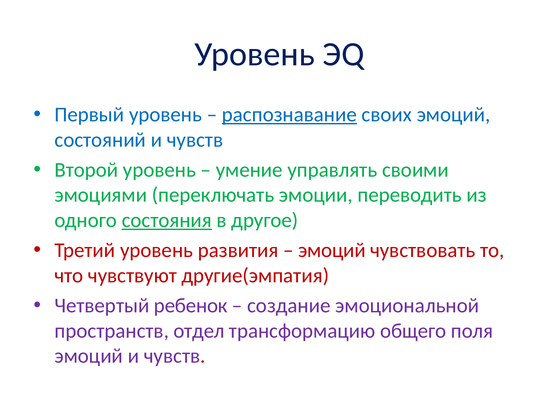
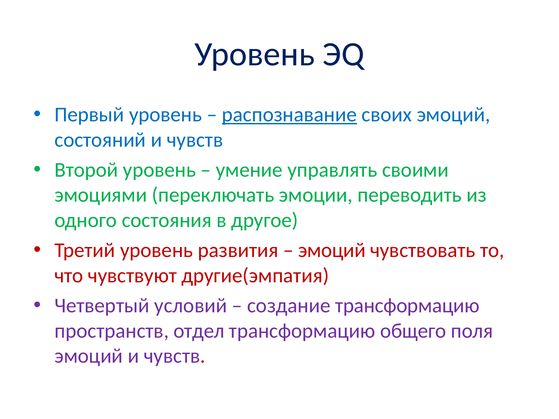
состояния underline: present -> none (167, 220)
ребенок: ребенок -> условий (191, 306)
создание эмоциональной: эмоциональной -> трансформацию (407, 306)
